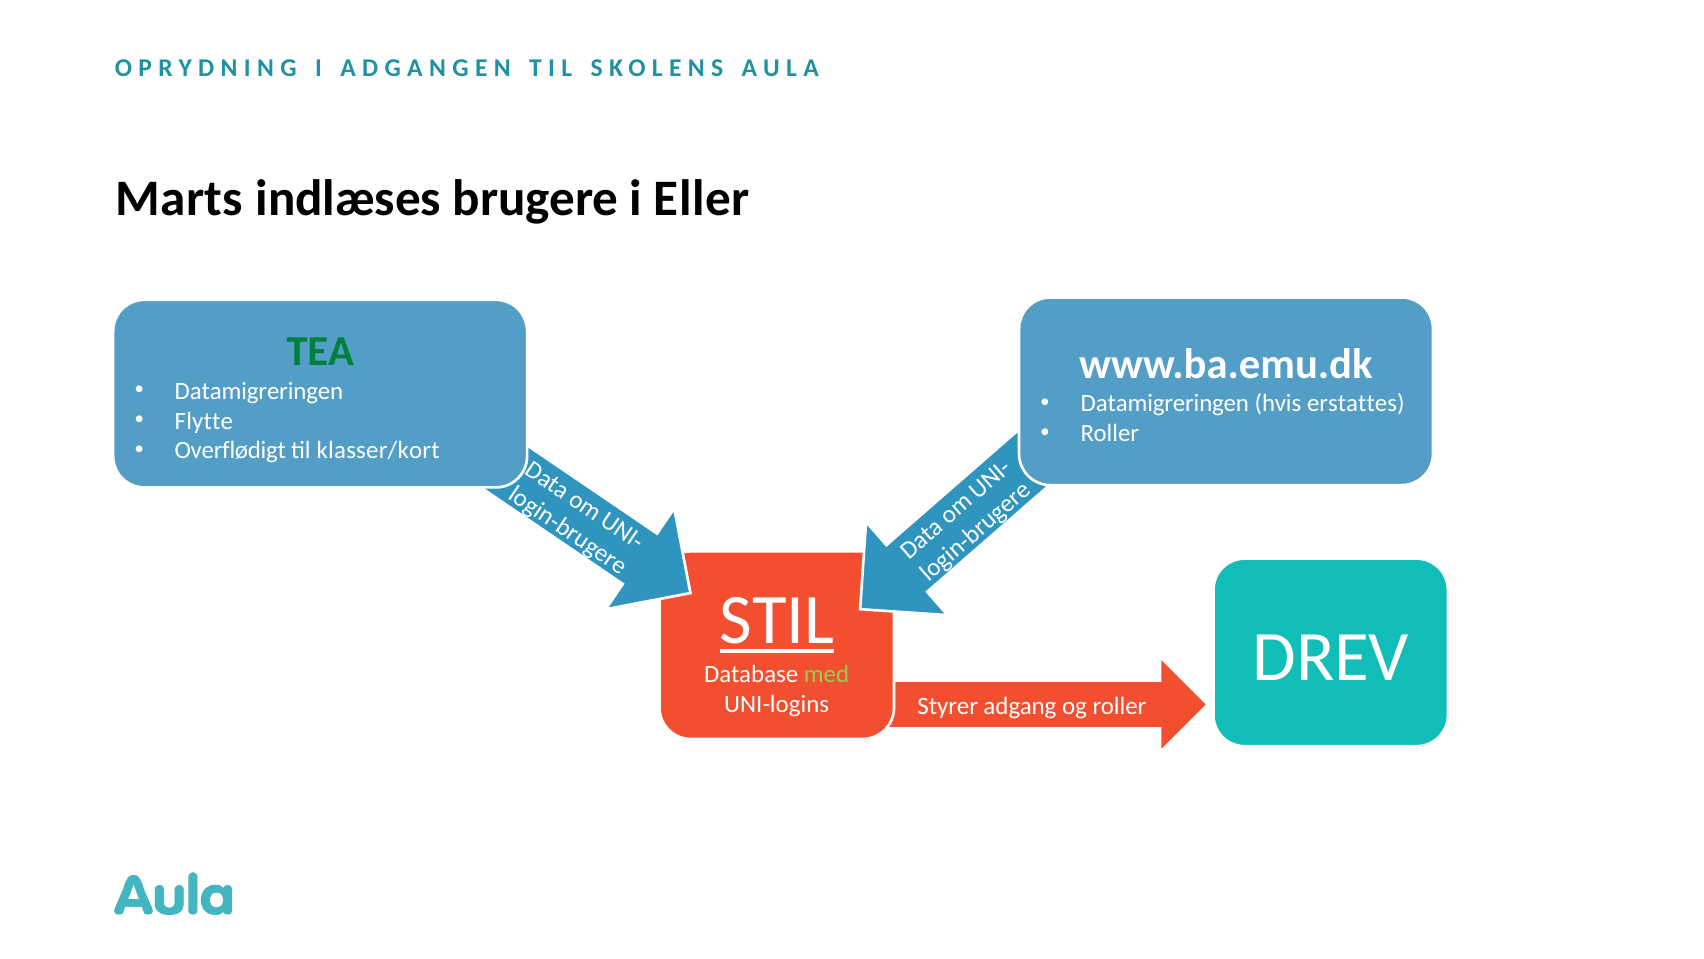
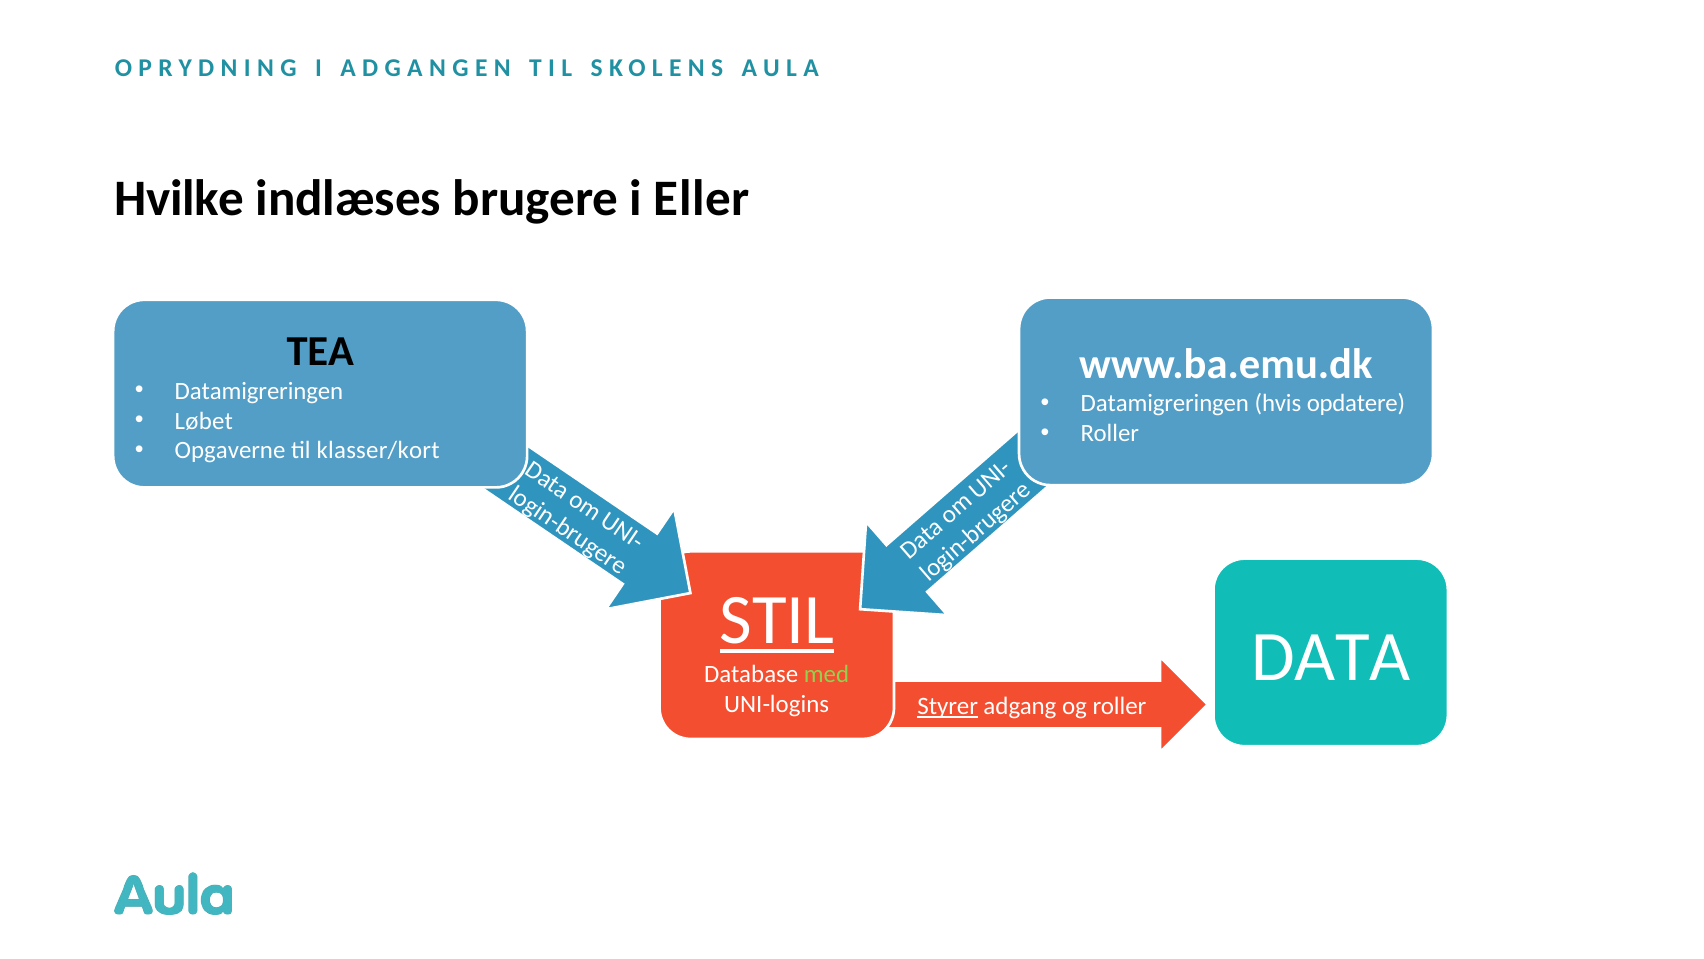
Marts: Marts -> Hvilke (180, 199)
TEA colour: green -> black (320, 352)
erstattes: erstattes -> opdatere (1356, 403)
Flytte: Flytte -> Løbet (204, 421)
Overflødigt: Overflødigt -> Opgaverne (230, 451)
DREV: DREV -> DATA (1331, 657)
Styrer underline: none -> present (948, 706)
